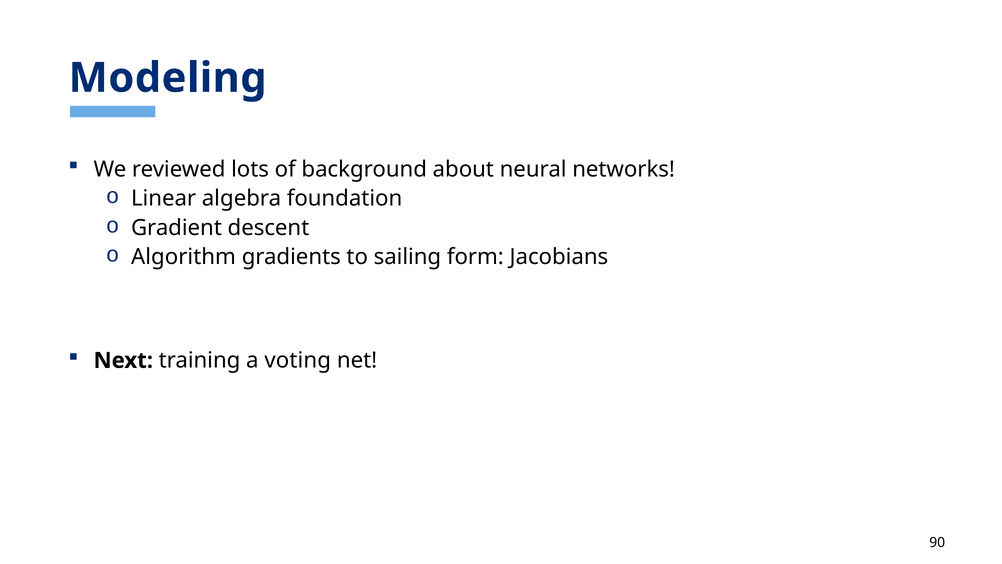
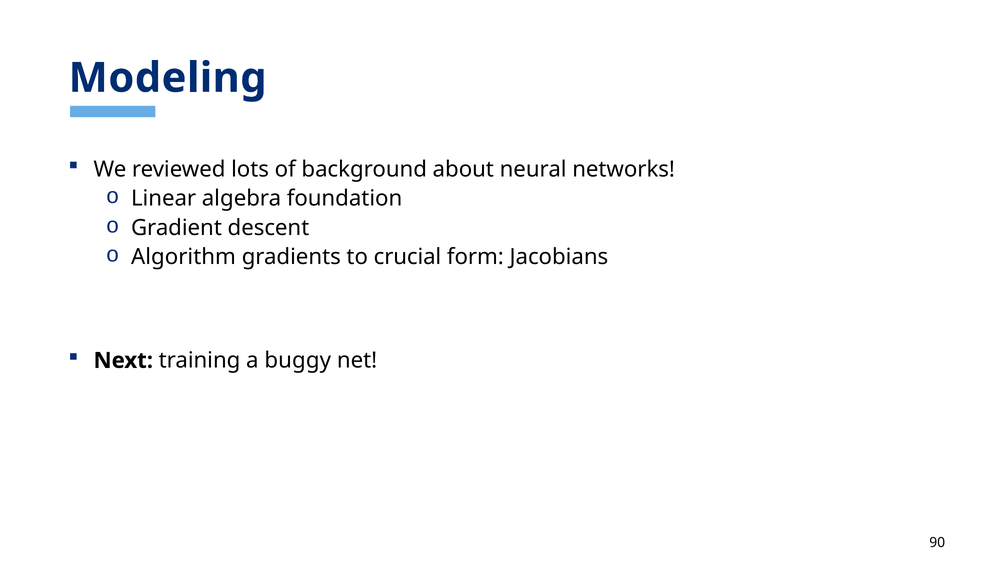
sailing: sailing -> crucial (407, 257)
voting: voting -> buggy (298, 360)
